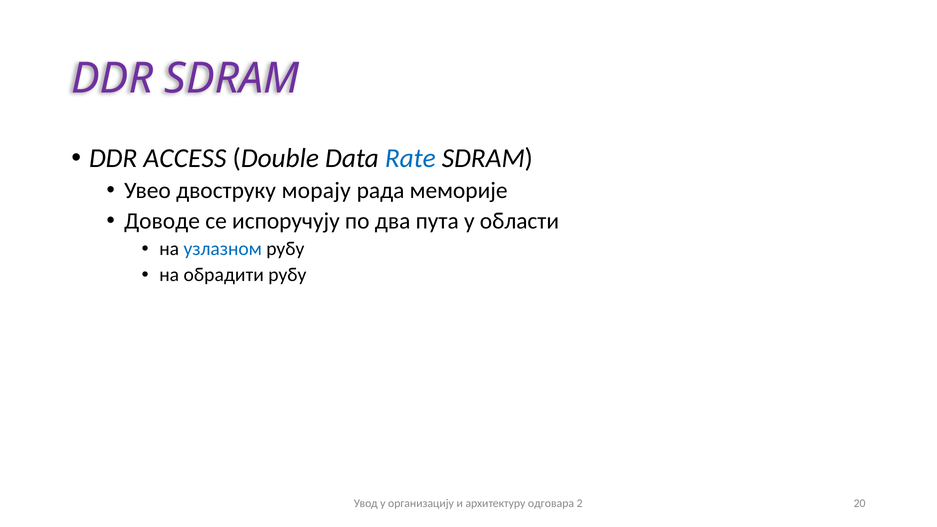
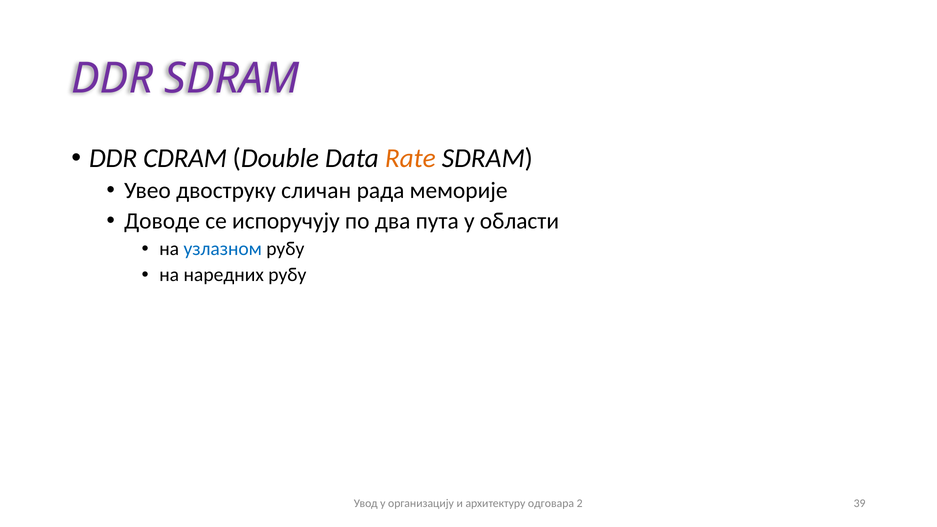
ACCESS: ACCESS -> CDRAM (185, 158)
Rate colour: blue -> orange (410, 158)
морају: морају -> сличан (316, 191)
обрадити: обрадити -> наредних (224, 275)
20: 20 -> 39 (860, 503)
